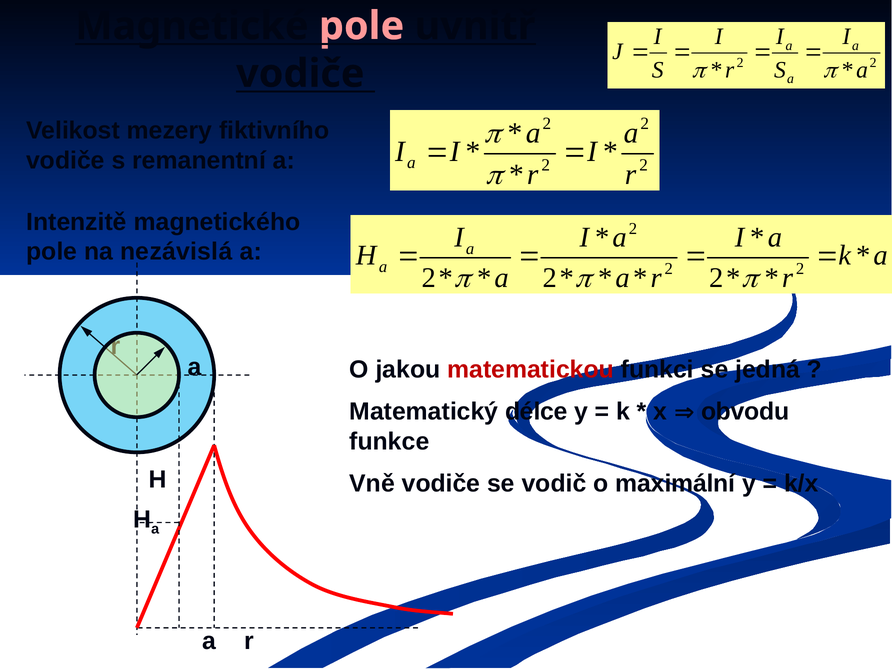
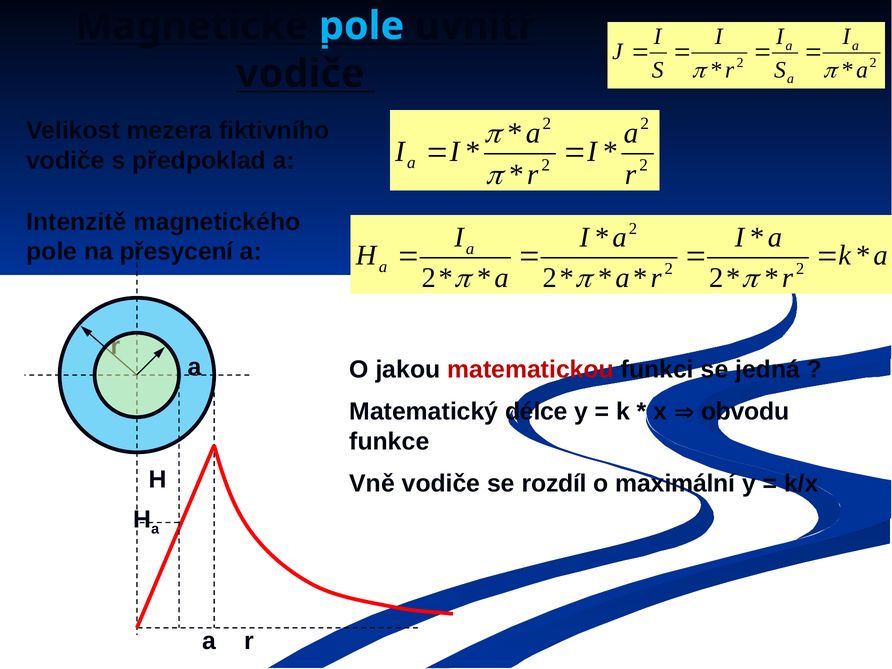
pole colour: pink -> light blue (362, 26)
mezery: mezery -> mezera (169, 131)
remanentní: remanentní -> předpoklad (199, 160)
nezávislá: nezávislá -> přesycení (176, 252)
vodič: vodič -> rozdíl (554, 484)
